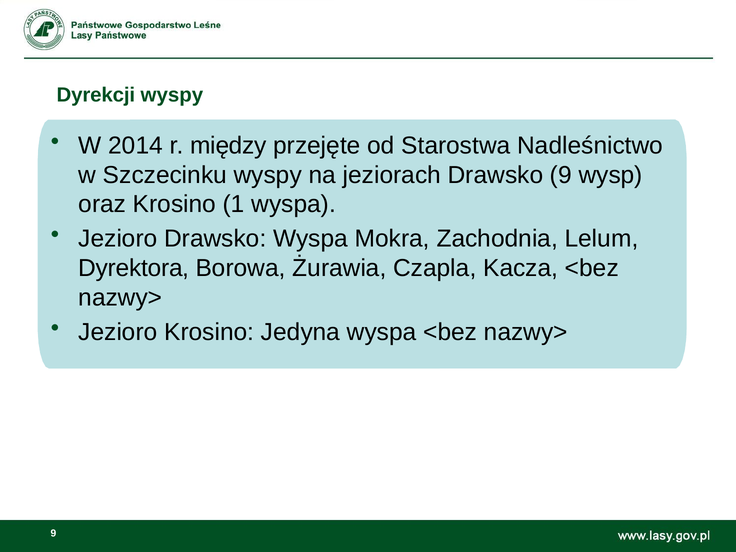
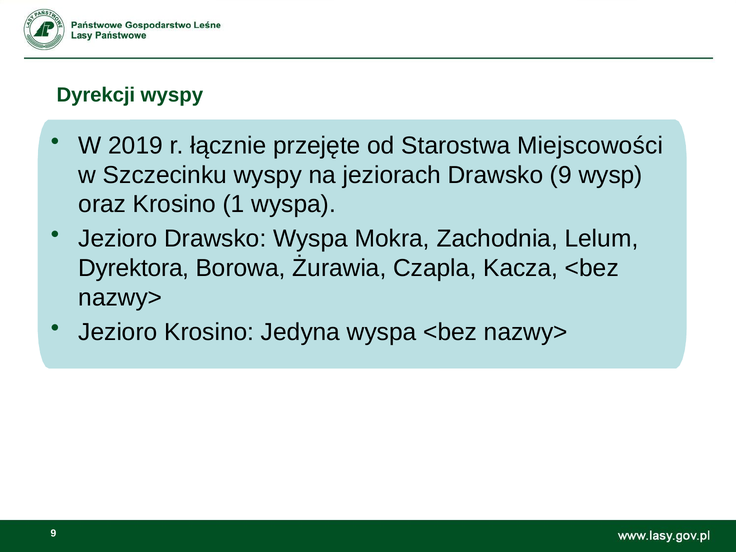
2014: 2014 -> 2019 (136, 145)
między: między -> łącznie (228, 145)
Nadleśnictwo: Nadleśnictwo -> Miejscowości (590, 145)
